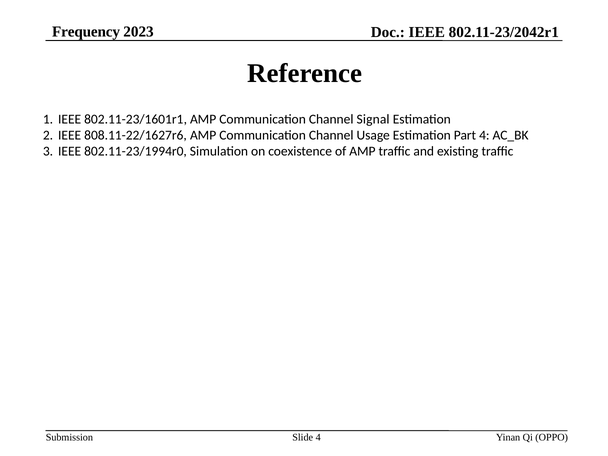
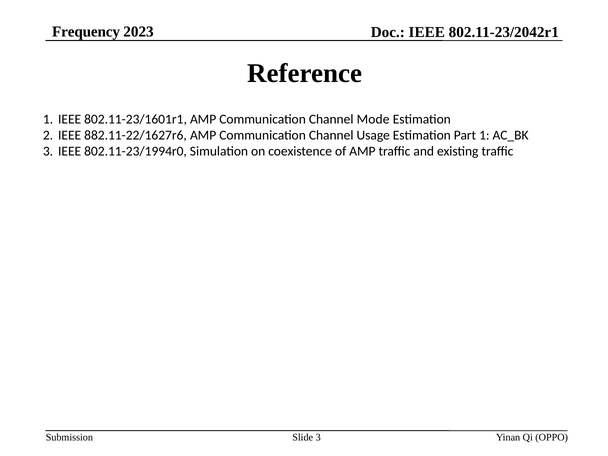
Signal: Signal -> Mode (373, 119)
808.11-22/1627r6: 808.11-22/1627r6 -> 882.11-22/1627r6 (135, 135)
Part 4: 4 -> 1 (484, 135)
Slide 4: 4 -> 3 (318, 437)
